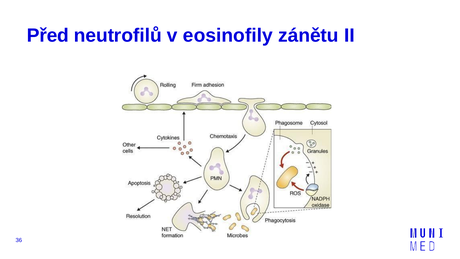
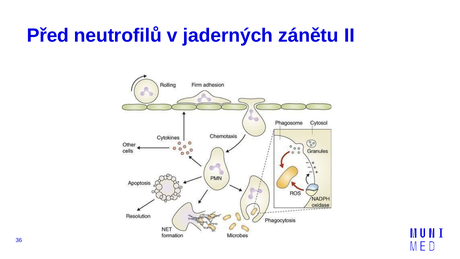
eosinofily: eosinofily -> jaderných (228, 36)
